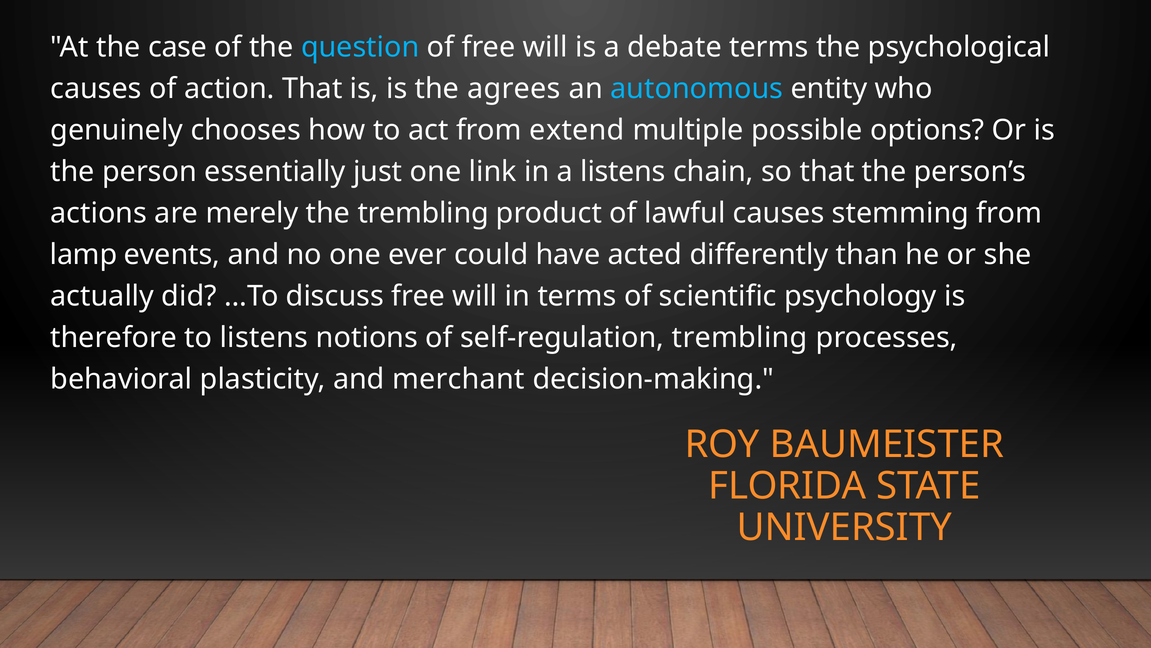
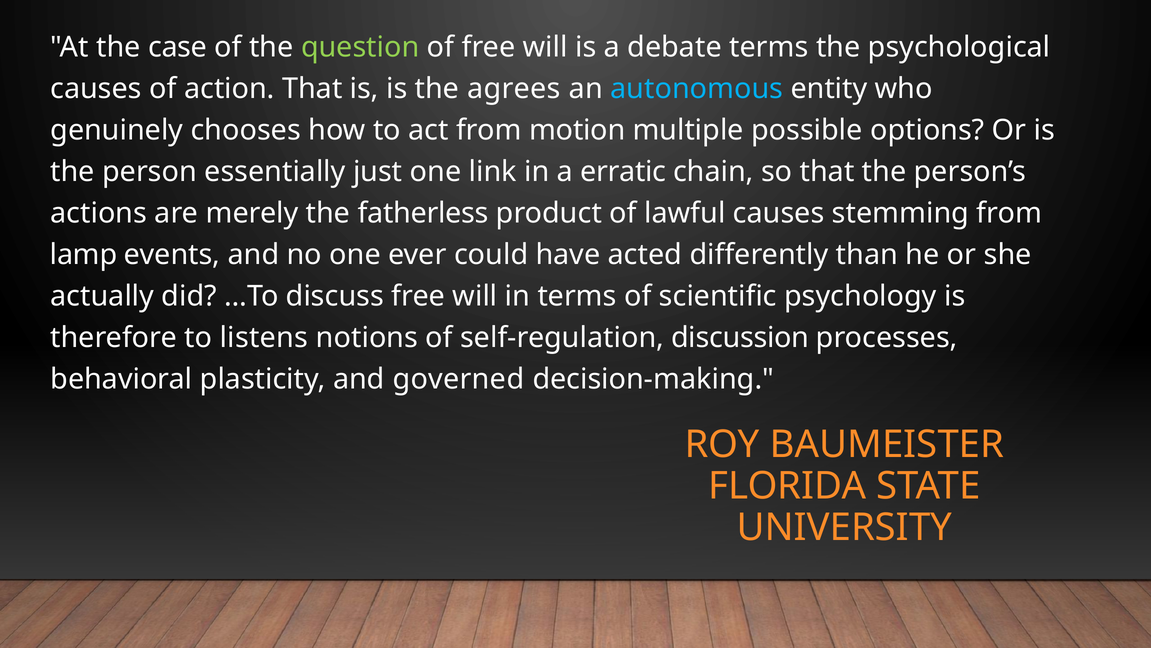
question colour: light blue -> light green (360, 47)
extend: extend -> motion (577, 130)
a listens: listens -> erratic (623, 172)
the trembling: trembling -> fatherless (423, 213)
self-regulation trembling: trembling -> discussion (740, 337)
merchant: merchant -> governed (458, 379)
